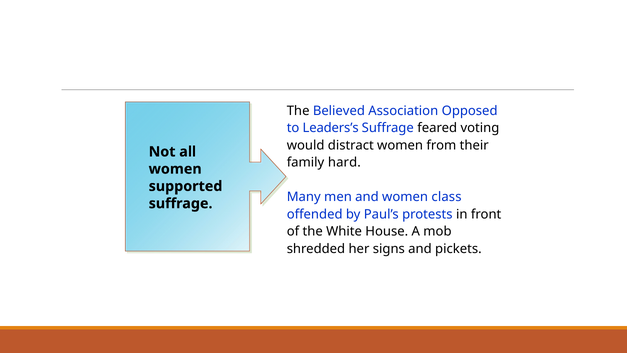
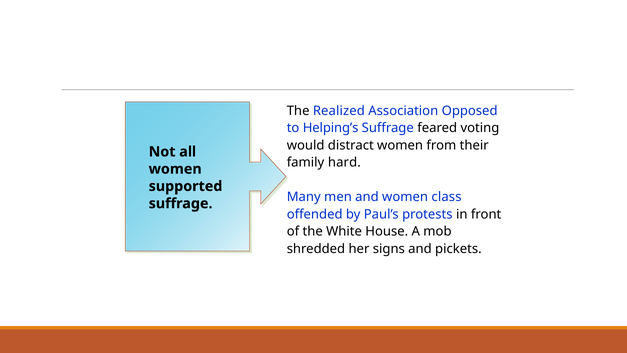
Believed: Believed -> Realized (339, 111)
Leaders’s: Leaders’s -> Helping’s (331, 128)
